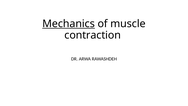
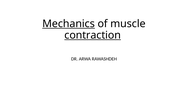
contraction underline: none -> present (93, 35)
